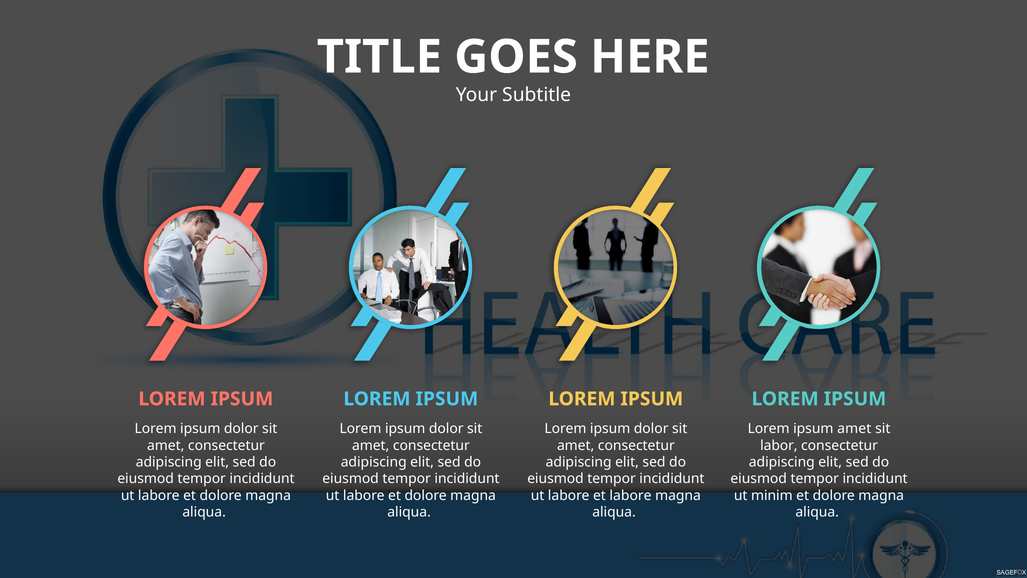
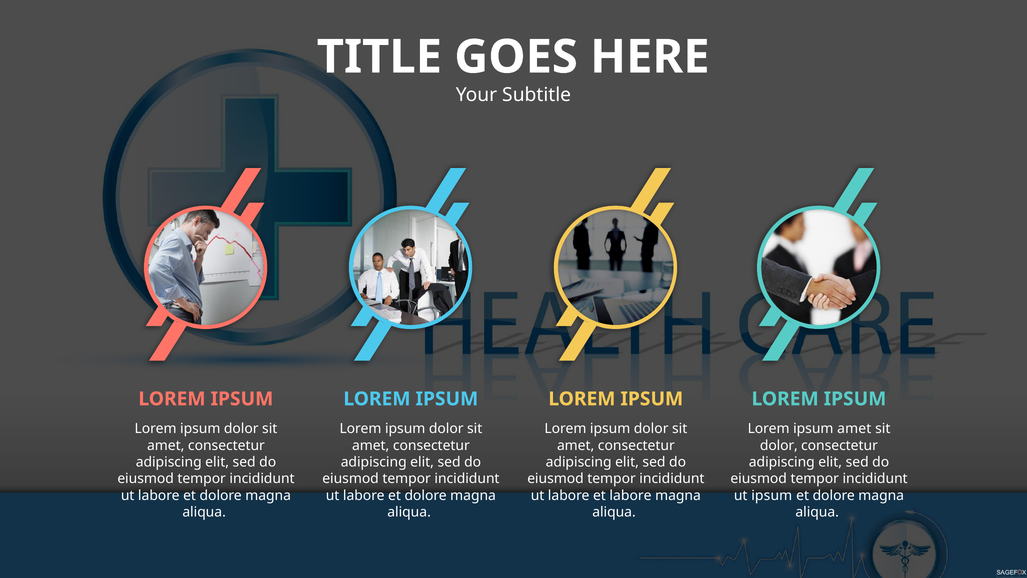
labor: labor -> dolor (779, 445)
ut minim: minim -> ipsum (772, 495)
